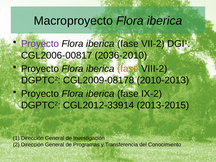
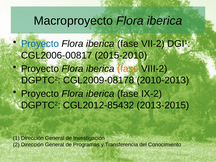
Proyecto colour: purple -> blue (40, 44)
2036-2010: 2036-2010 -> 2015-2010 (121, 55)
CGL2012-33914: CGL2012-33914 -> CGL2012-85432 (99, 105)
